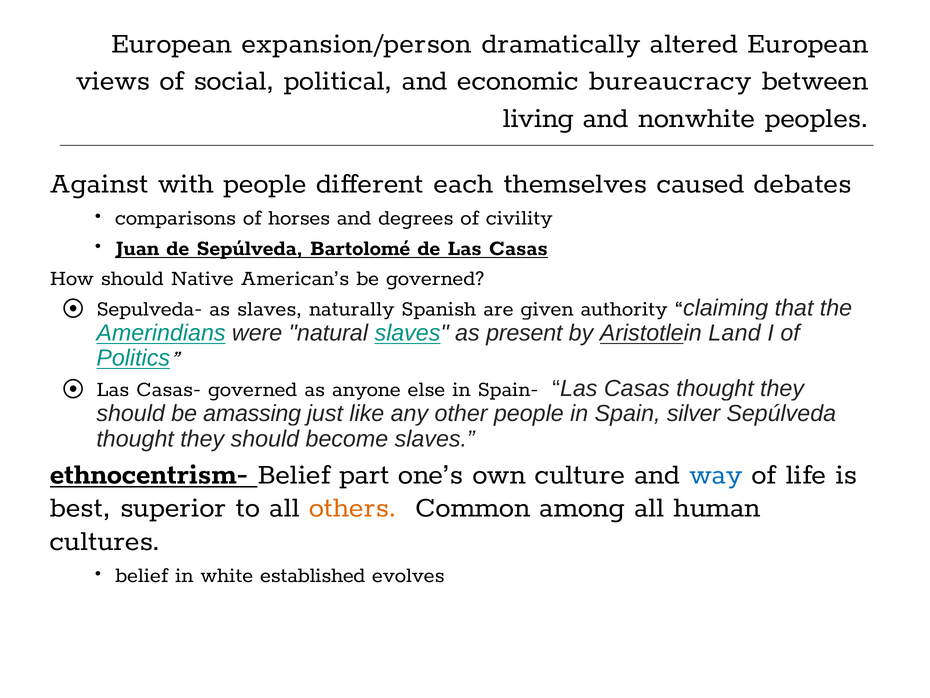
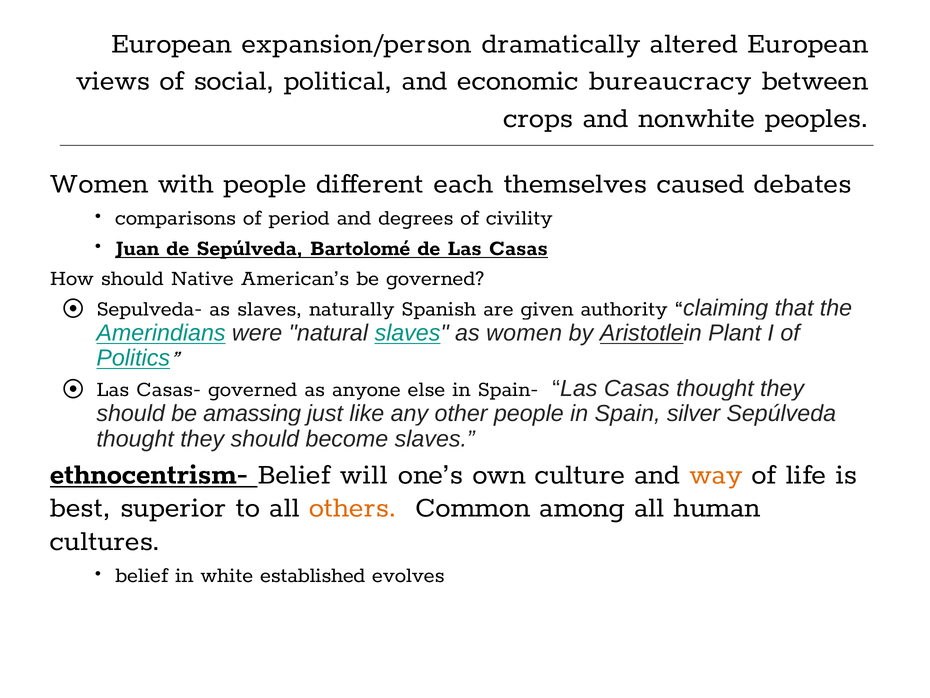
living: living -> crops (538, 117)
Against: Against -> Women (99, 182)
horses: horses -> period (299, 217)
as present: present -> women (524, 333)
Land: Land -> Plant (735, 333)
part: part -> will (364, 473)
way colour: blue -> orange (716, 473)
